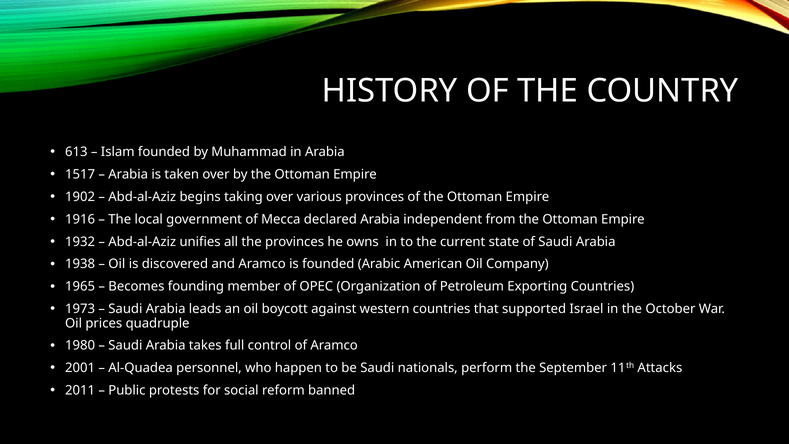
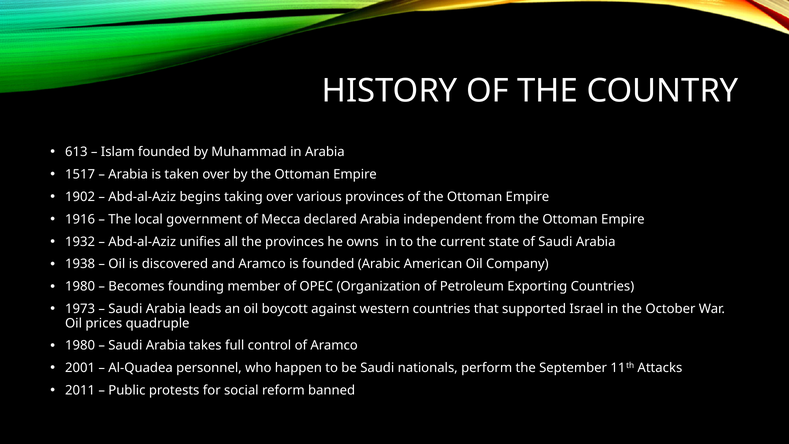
1965: 1965 -> 1980 (80, 286)
